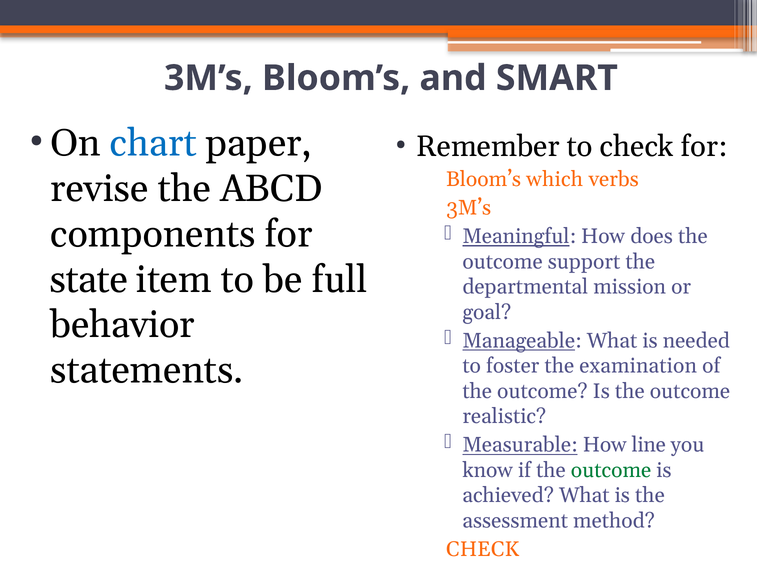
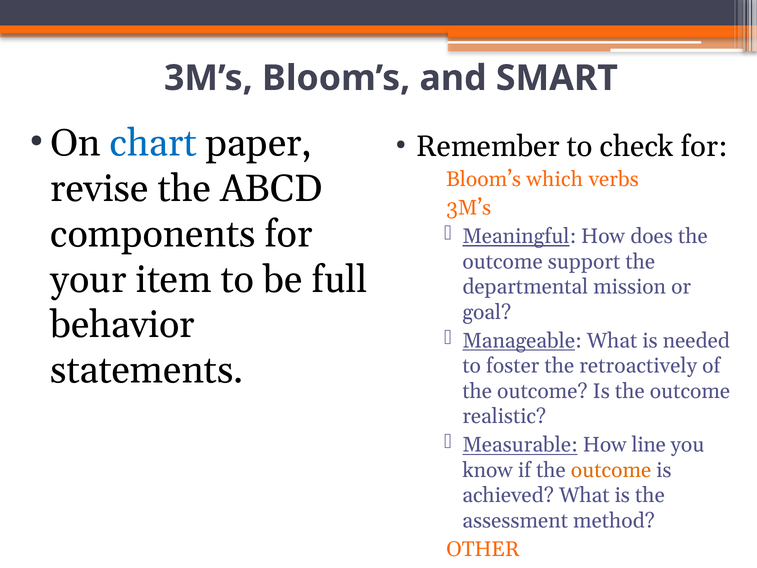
state: state -> your (89, 279)
examination: examination -> retroactively (638, 366)
outcome colour: green -> orange (611, 470)
CHECK: CHECK -> OTHER (483, 549)
